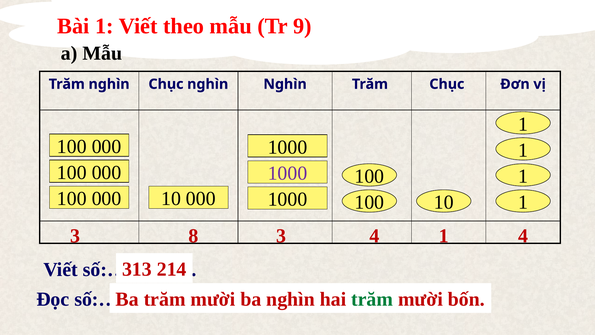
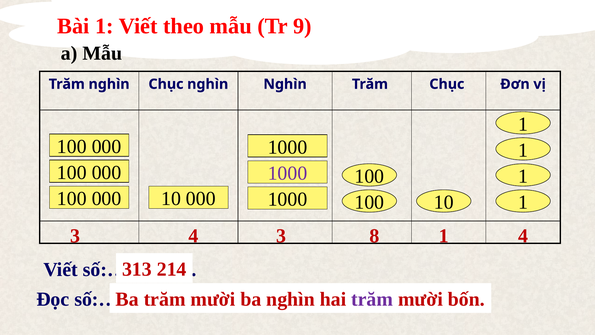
3 8: 8 -> 4 (193, 236)
3 4: 4 -> 8 (374, 236)
trăm colour: green -> purple (372, 299)
